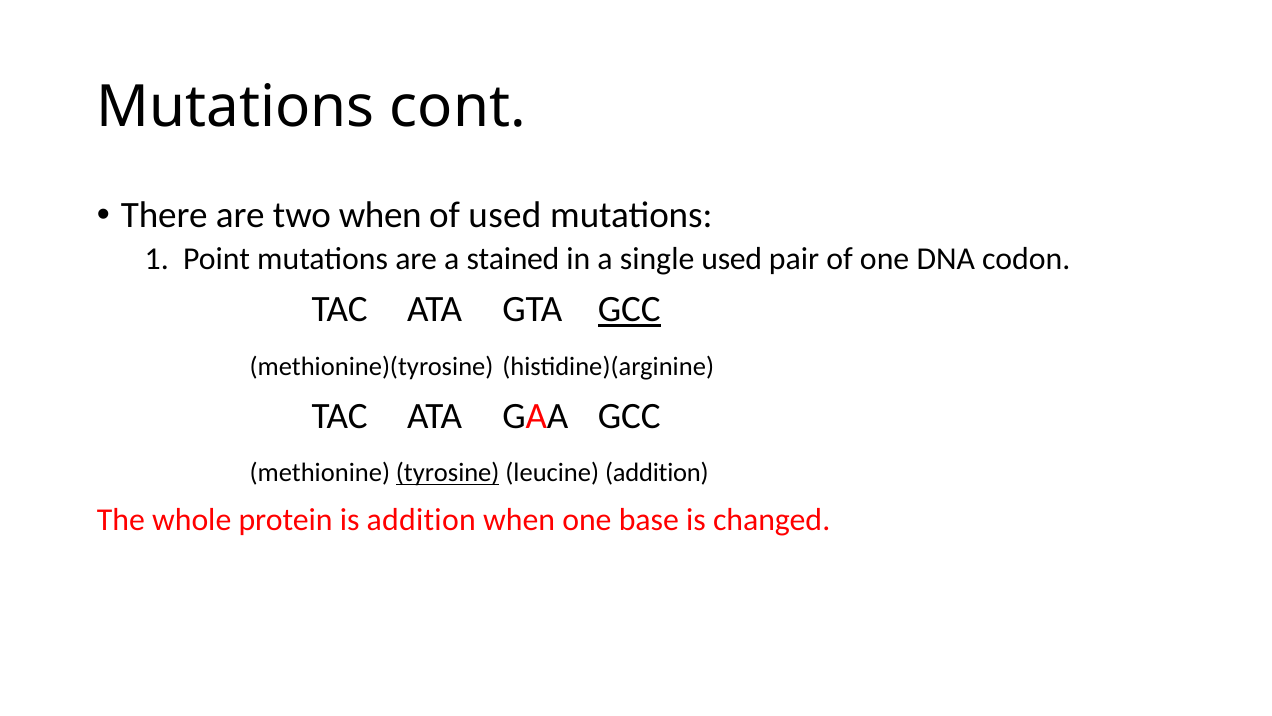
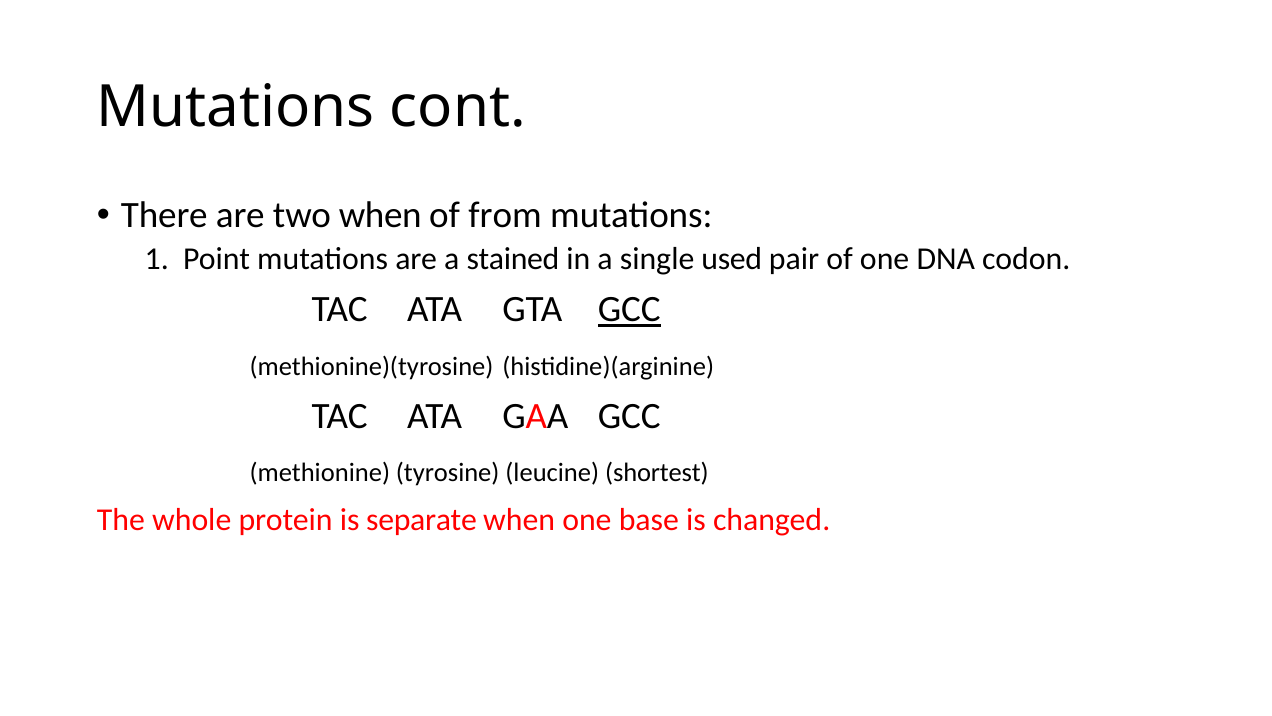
of used: used -> from (505, 215)
tyrosine underline: present -> none (448, 473)
leucine addition: addition -> shortest (657, 473)
is addition: addition -> separate (422, 520)
